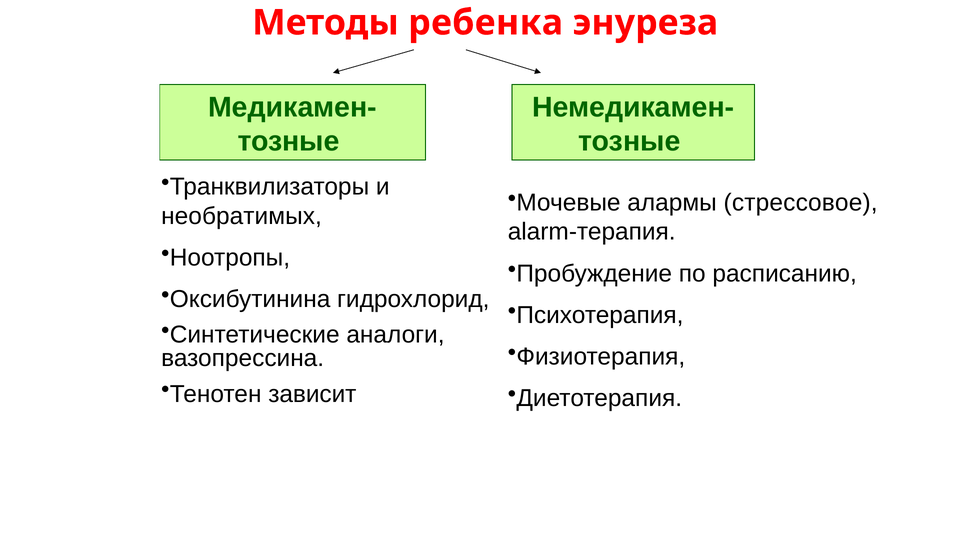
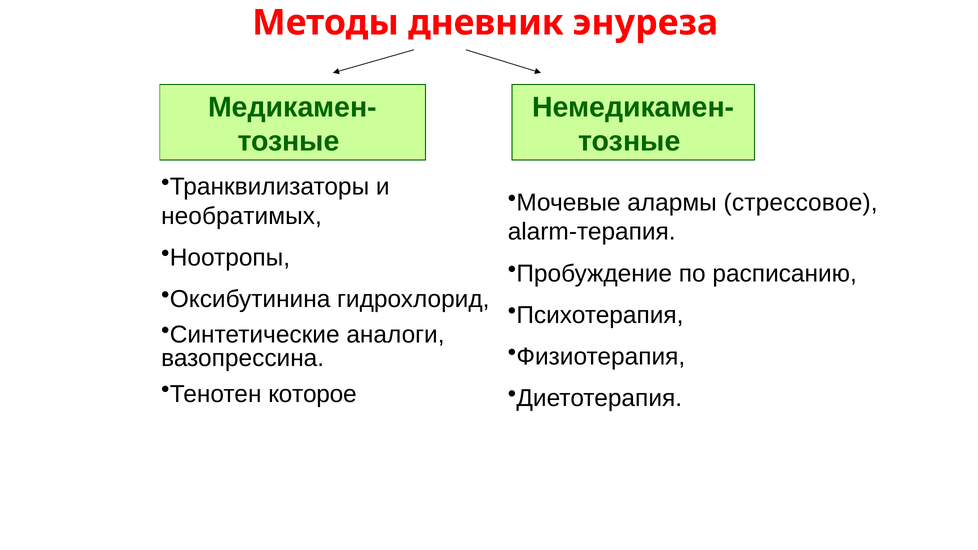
ребенка: ребенка -> дневник (486, 23)
зависит: зависит -> которое (312, 394)
